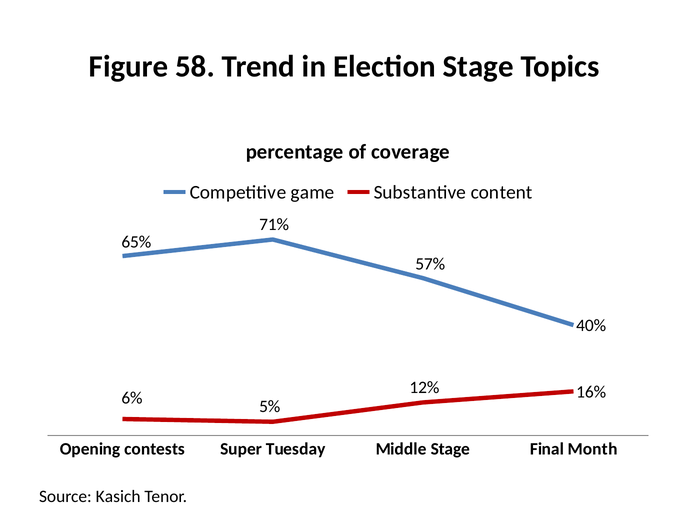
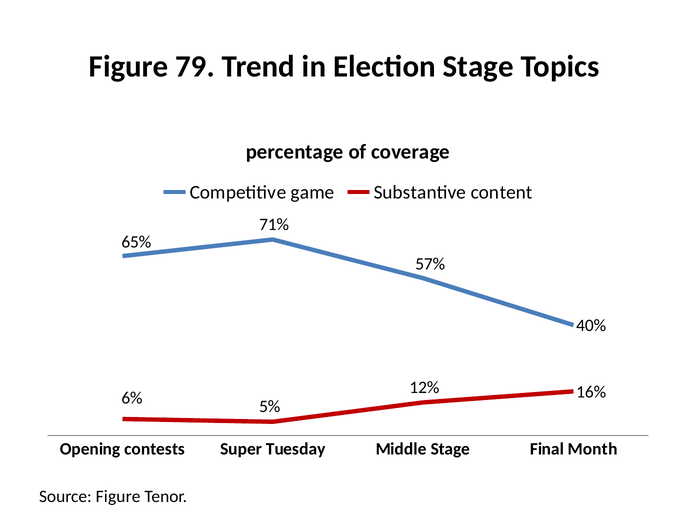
58: 58 -> 79 (195, 67)
Source Kasich: Kasich -> Figure (118, 496)
